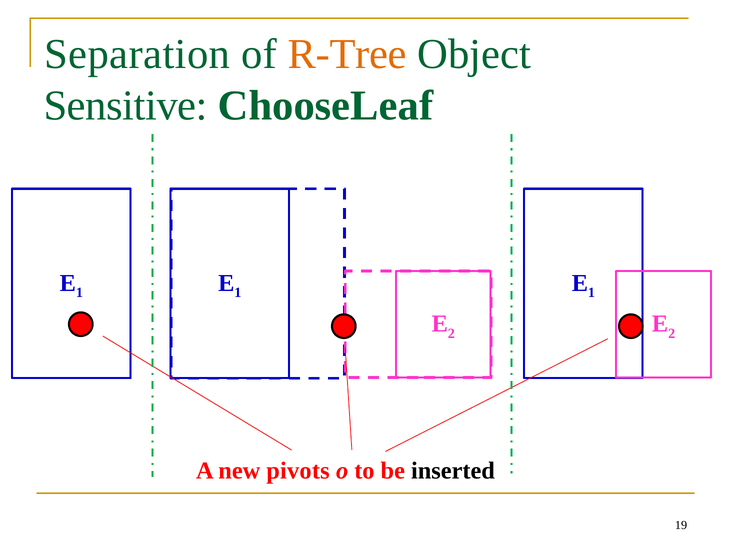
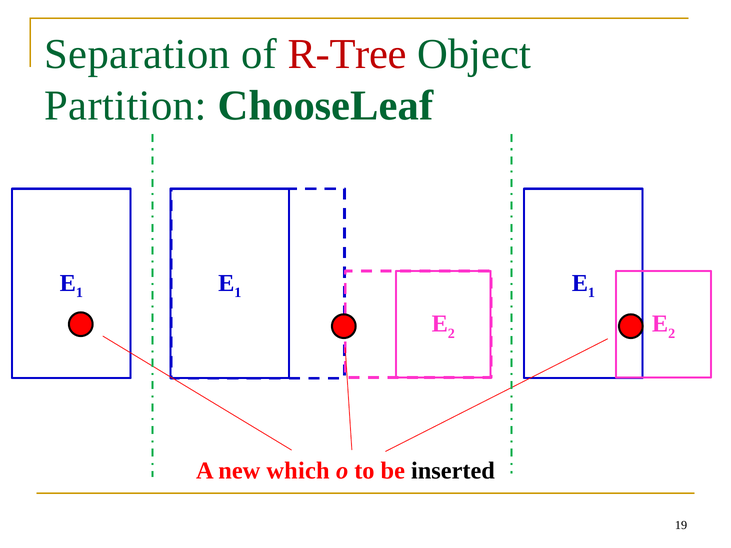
R-Tree colour: orange -> red (347, 54)
Sensitive: Sensitive -> Partition (125, 106)
pivots: pivots -> which (298, 471)
